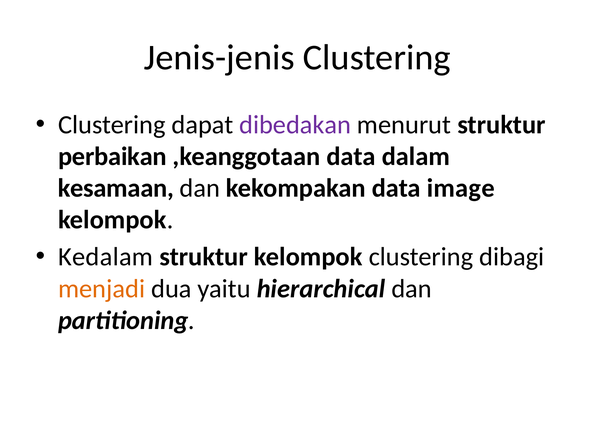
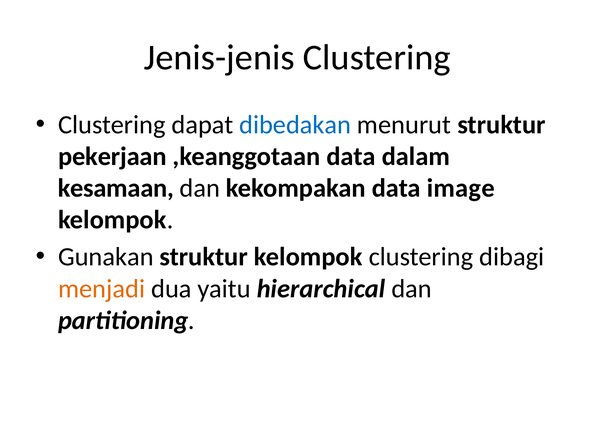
dibedakan colour: purple -> blue (295, 125)
perbaikan: perbaikan -> pekerjaan (112, 157)
Kedalam: Kedalam -> Gunakan (106, 257)
